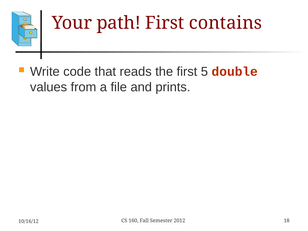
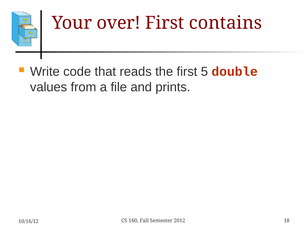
path: path -> over (119, 23)
